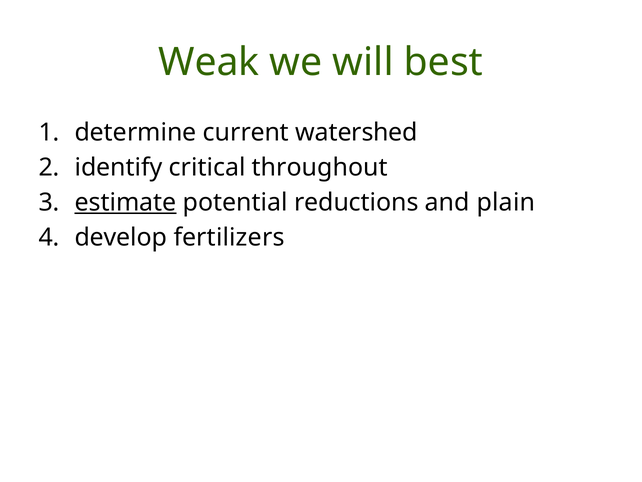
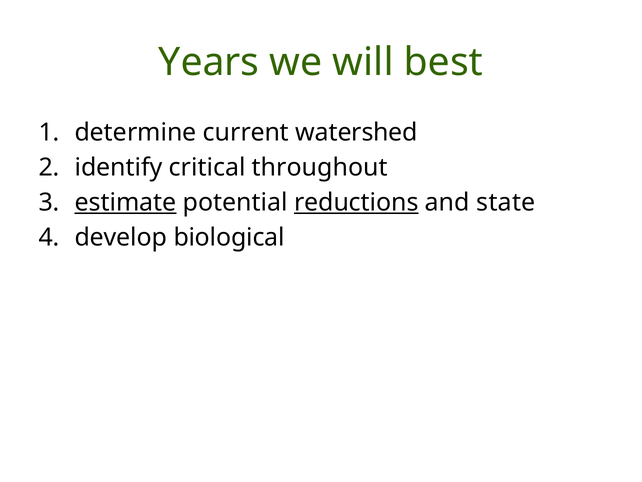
Weak: Weak -> Years (209, 62)
reductions underline: none -> present (356, 202)
plain: plain -> state (506, 202)
fertilizers: fertilizers -> biological (229, 237)
